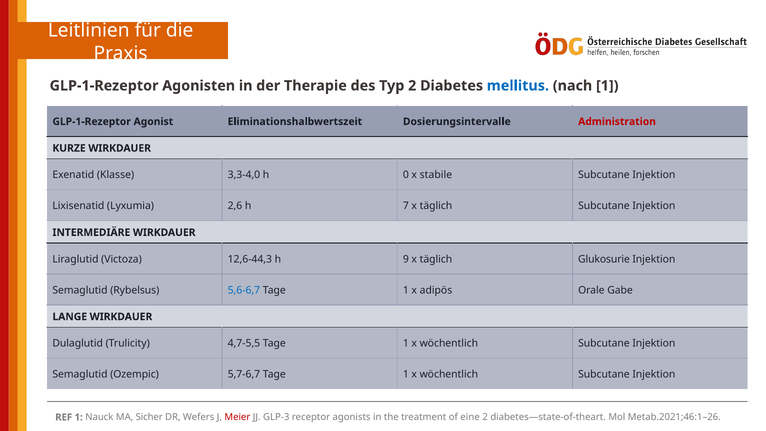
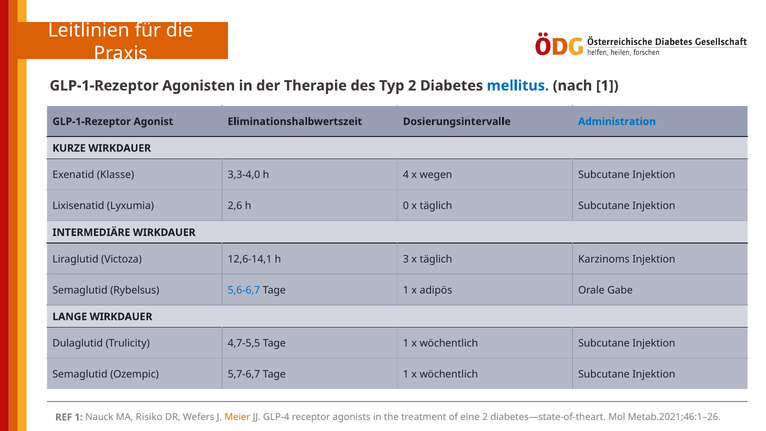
Administration colour: red -> blue (617, 122)
0: 0 -> 4 (406, 175)
stabile: stabile -> wegen (436, 175)
7: 7 -> 0 (406, 206)
12,6-44,3: 12,6-44,3 -> 12,6-14,1 (250, 259)
9: 9 -> 3 (406, 259)
Glukosurie: Glukosurie -> Karzinoms (604, 259)
Sicher: Sicher -> Risiko (149, 417)
Meier colour: red -> orange (237, 417)
GLP-3: GLP-3 -> GLP-4 (276, 417)
